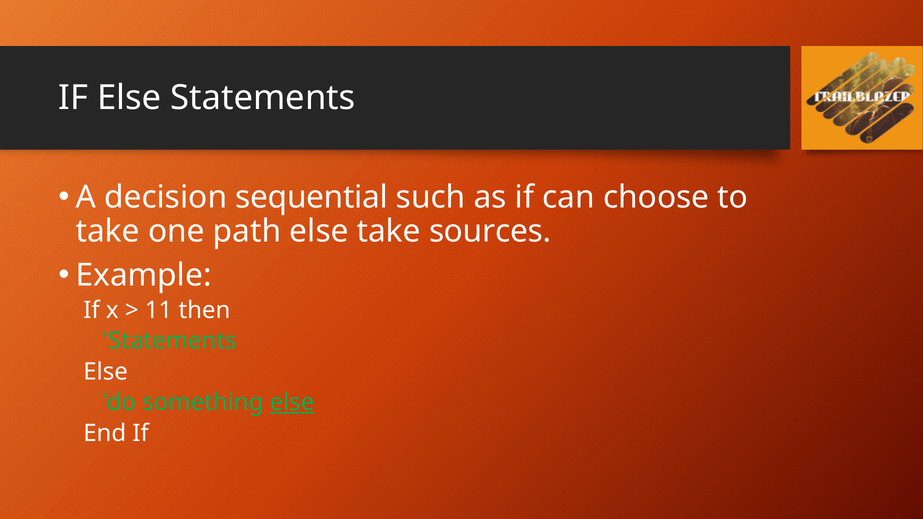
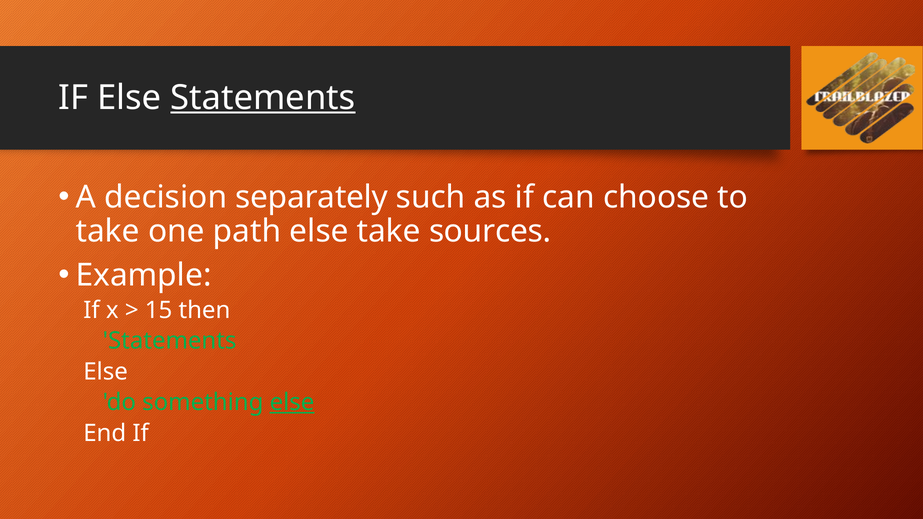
Statements underline: none -> present (263, 98)
sequential: sequential -> separately (312, 197)
11: 11 -> 15 (159, 310)
